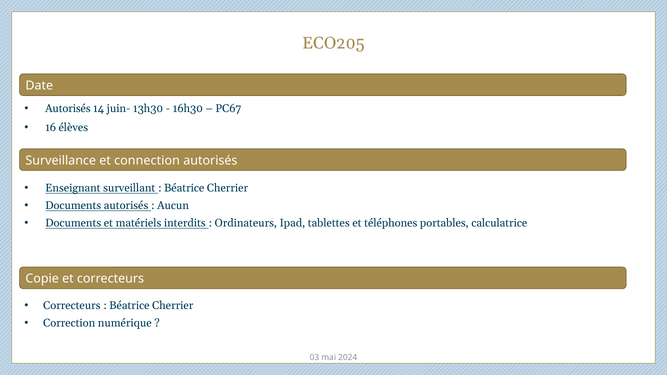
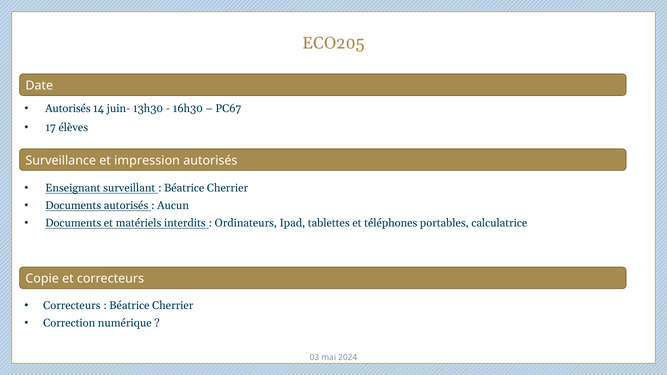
16: 16 -> 17 (51, 128)
connection: connection -> impression (147, 161)
